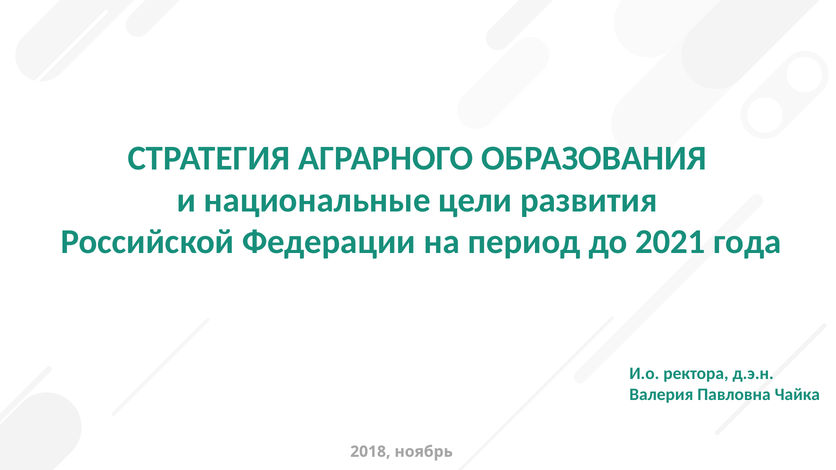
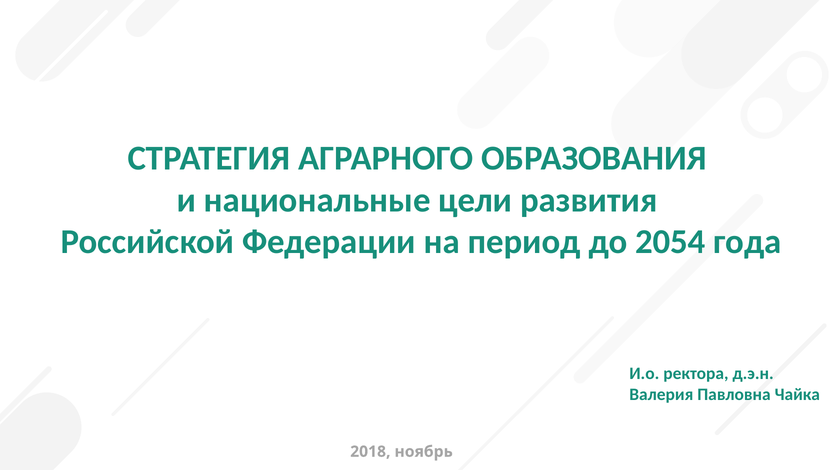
2021: 2021 -> 2054 (670, 242)
